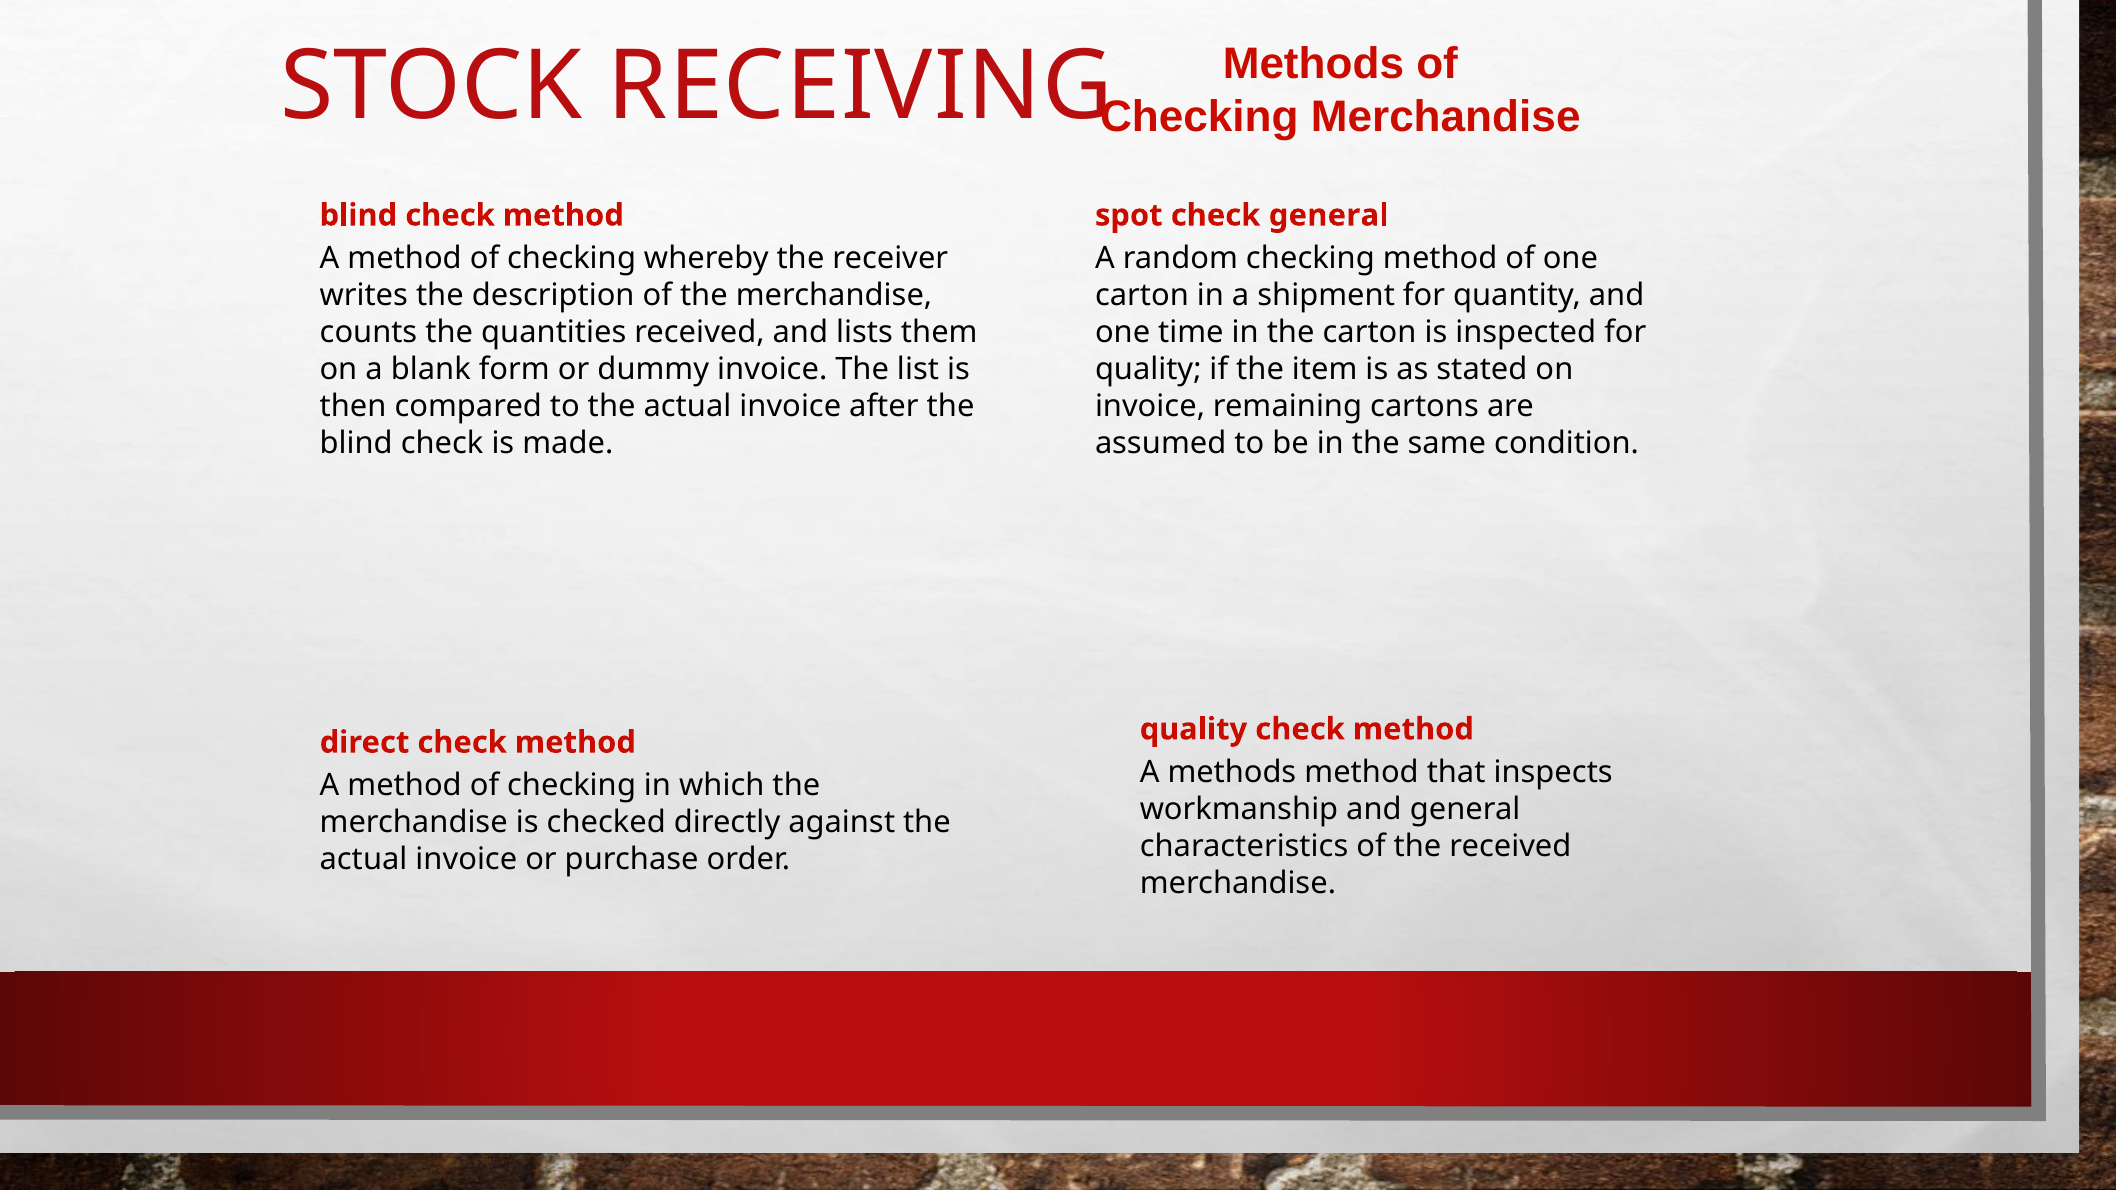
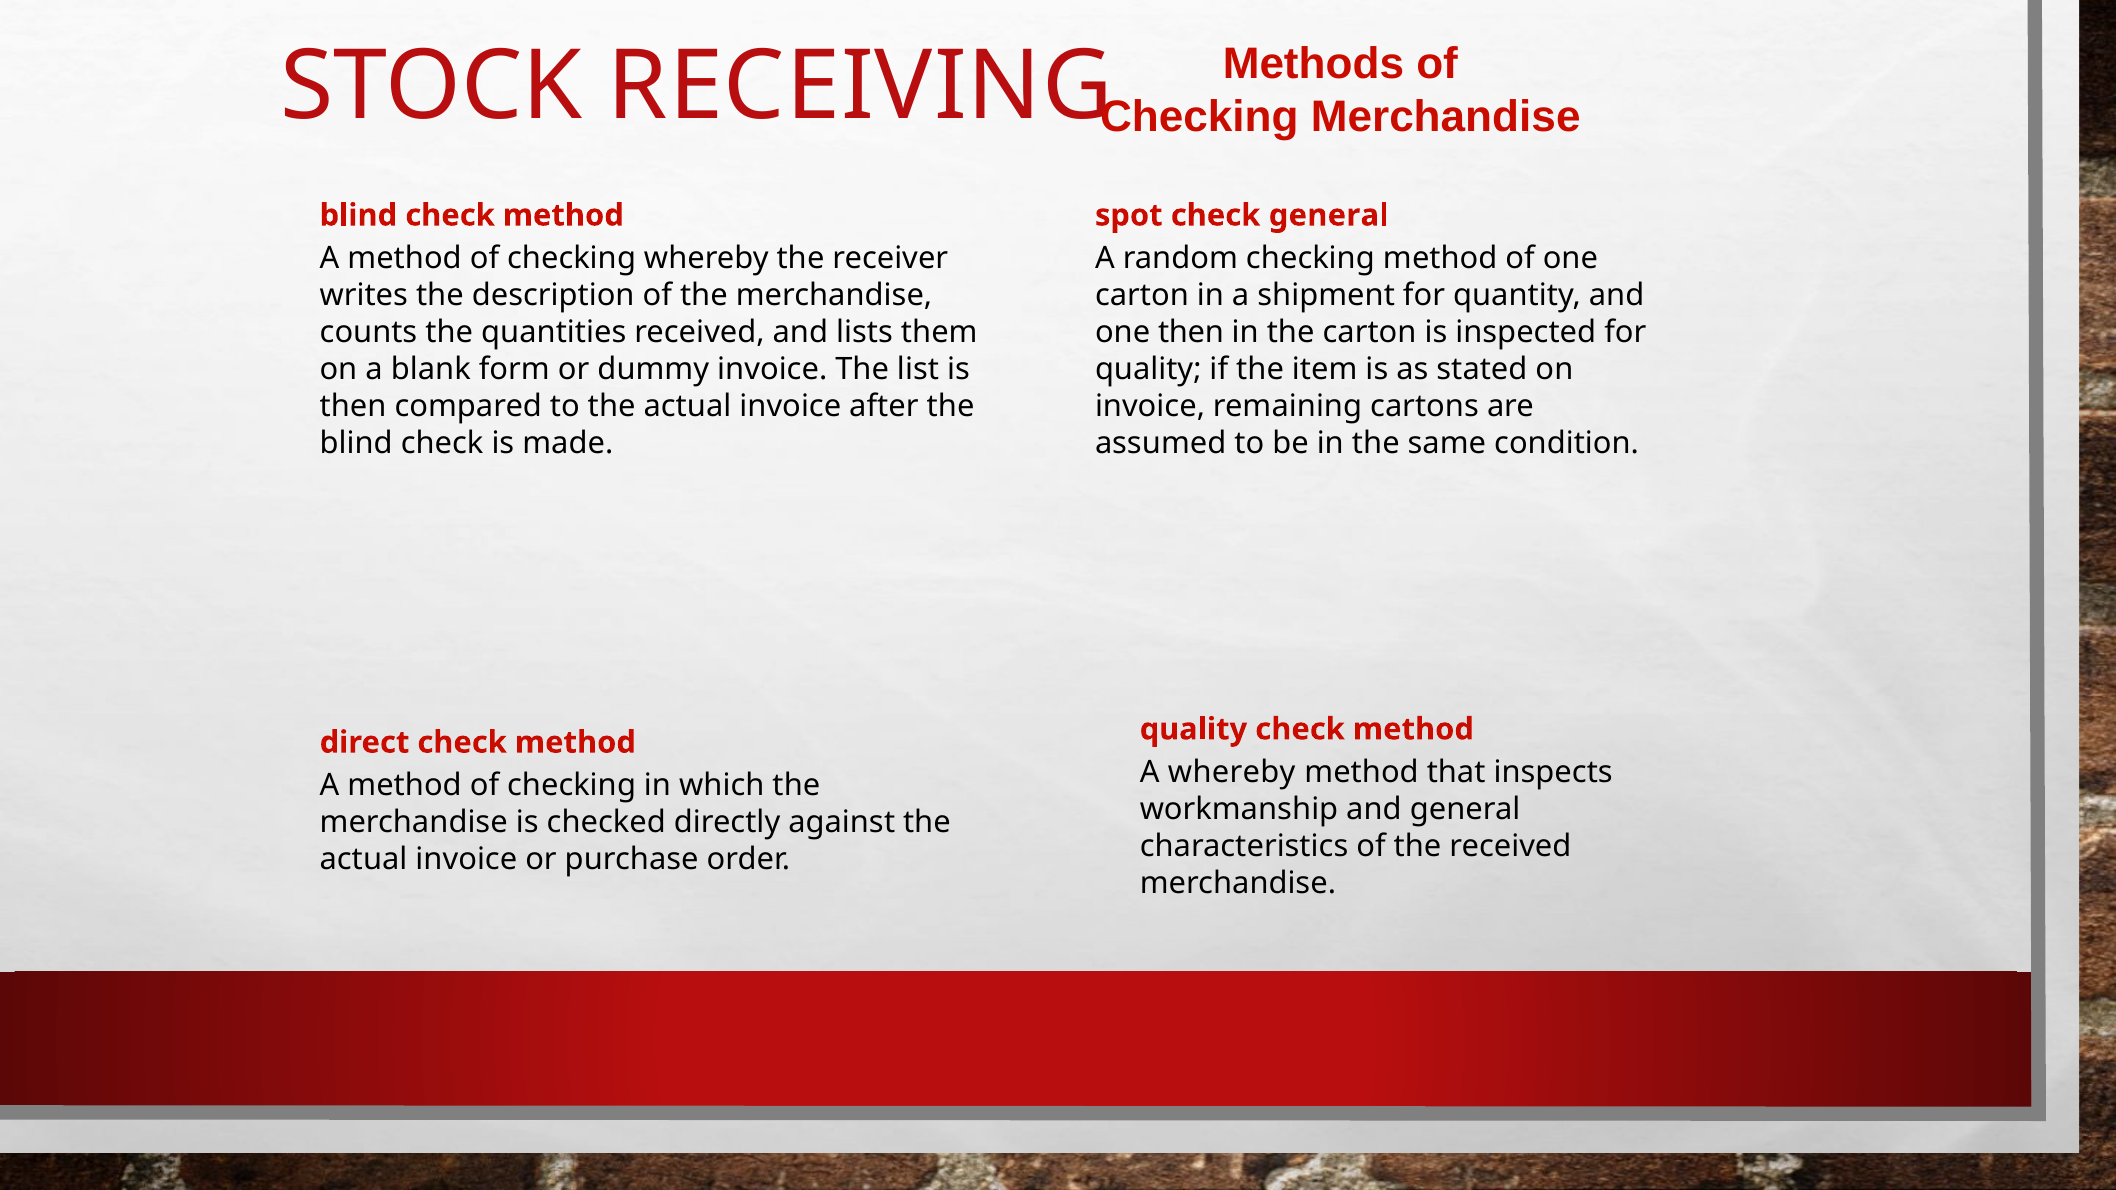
one time: time -> then (1191, 333)
A methods: methods -> whereby (1232, 773)
